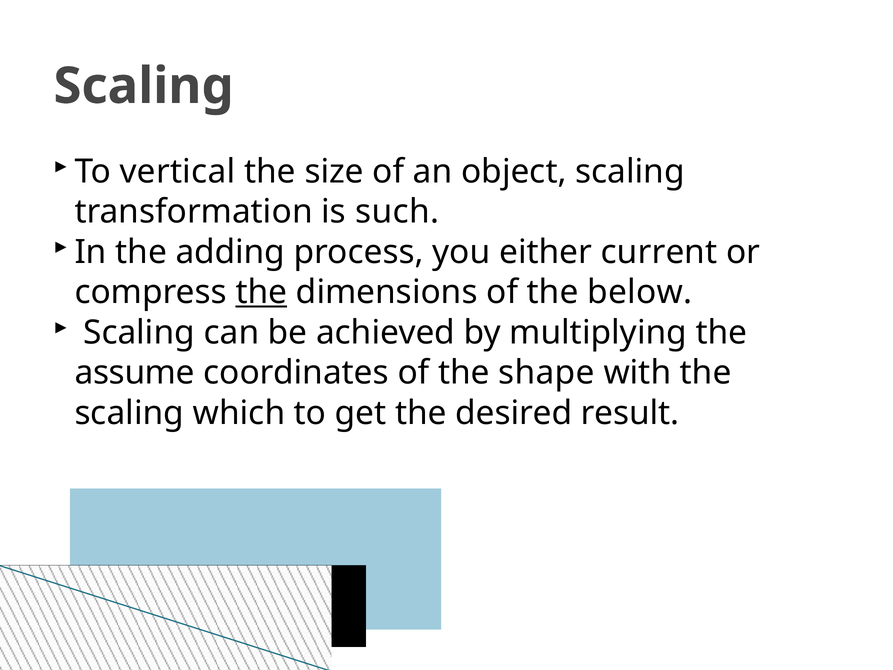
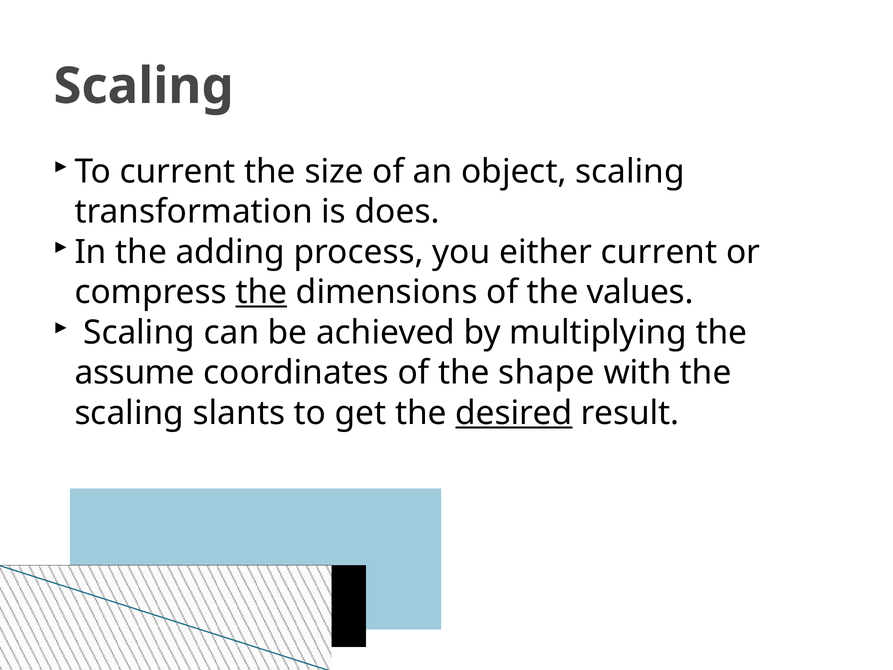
To vertical: vertical -> current (178, 172)
such: such -> does (397, 212)
below: below -> values (640, 292)
which: which -> slants (239, 413)
desired underline: none -> present (514, 413)
